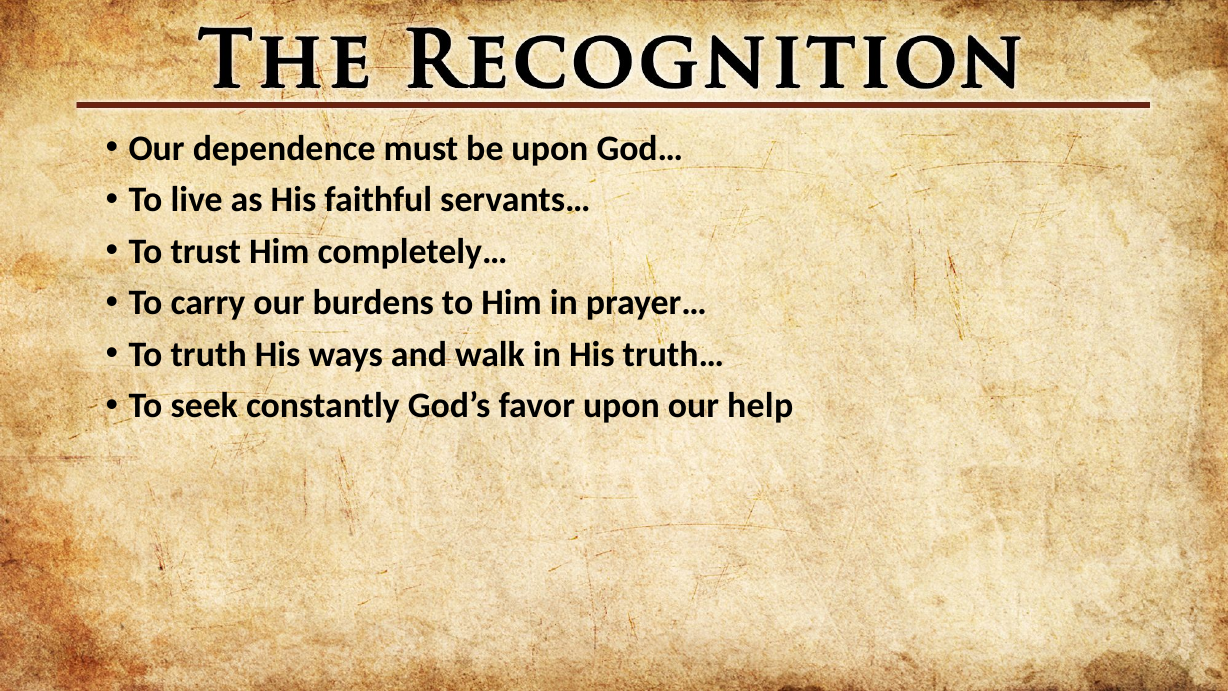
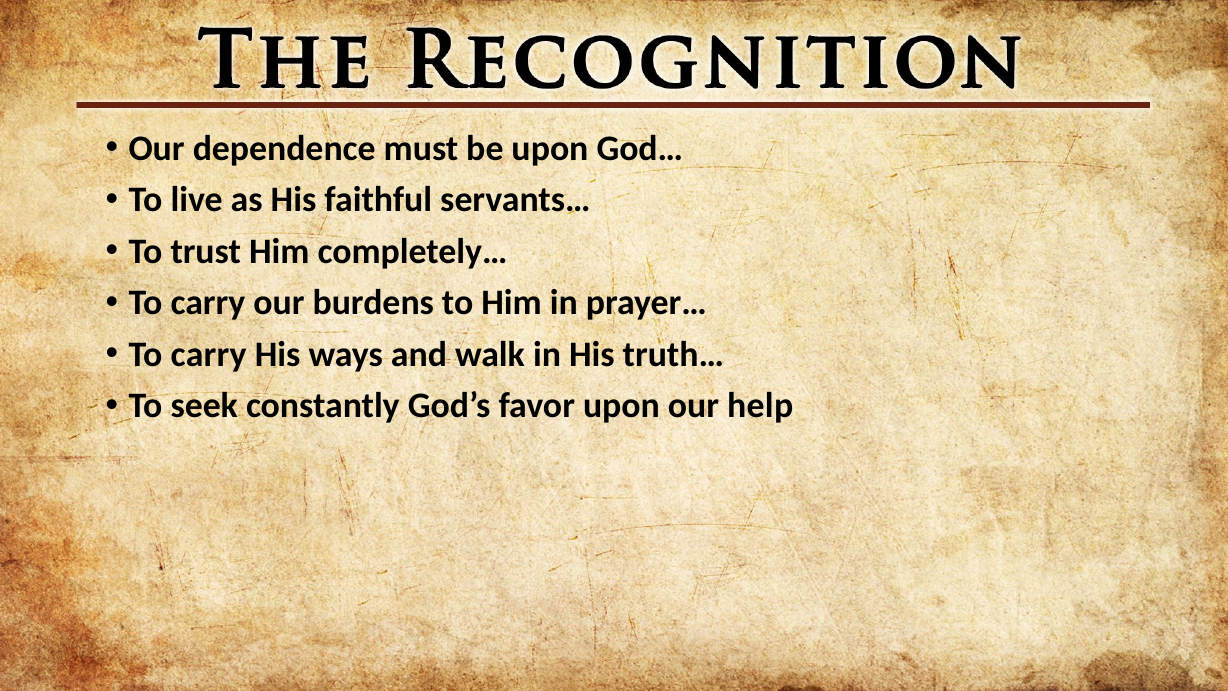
truth: truth -> carry (209, 354)
